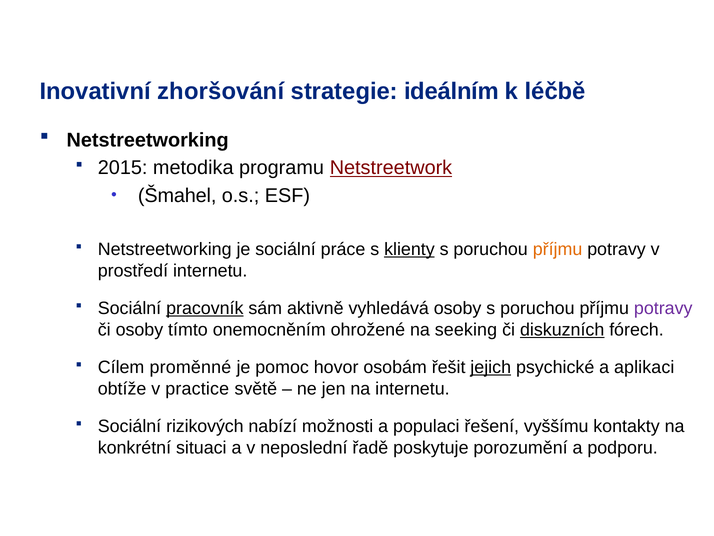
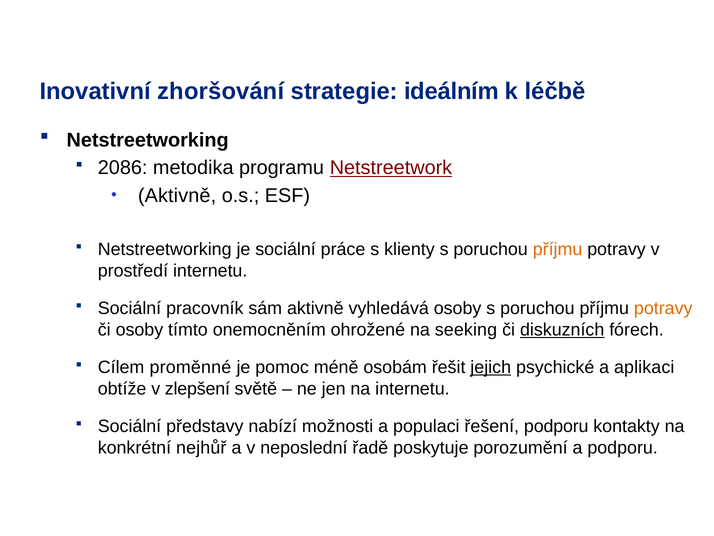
2015: 2015 -> 2086 (123, 168)
Šmahel: Šmahel -> Aktivně (177, 195)
klienty underline: present -> none (409, 249)
pracovník underline: present -> none (205, 308)
potravy colour: purple -> orange (663, 308)
hovor: hovor -> méně (336, 367)
practice: practice -> zlepšení (197, 389)
rizikových: rizikových -> představy (205, 426)
řešení vyššímu: vyššímu -> podporu (556, 426)
situaci: situaci -> nejhůř (201, 448)
